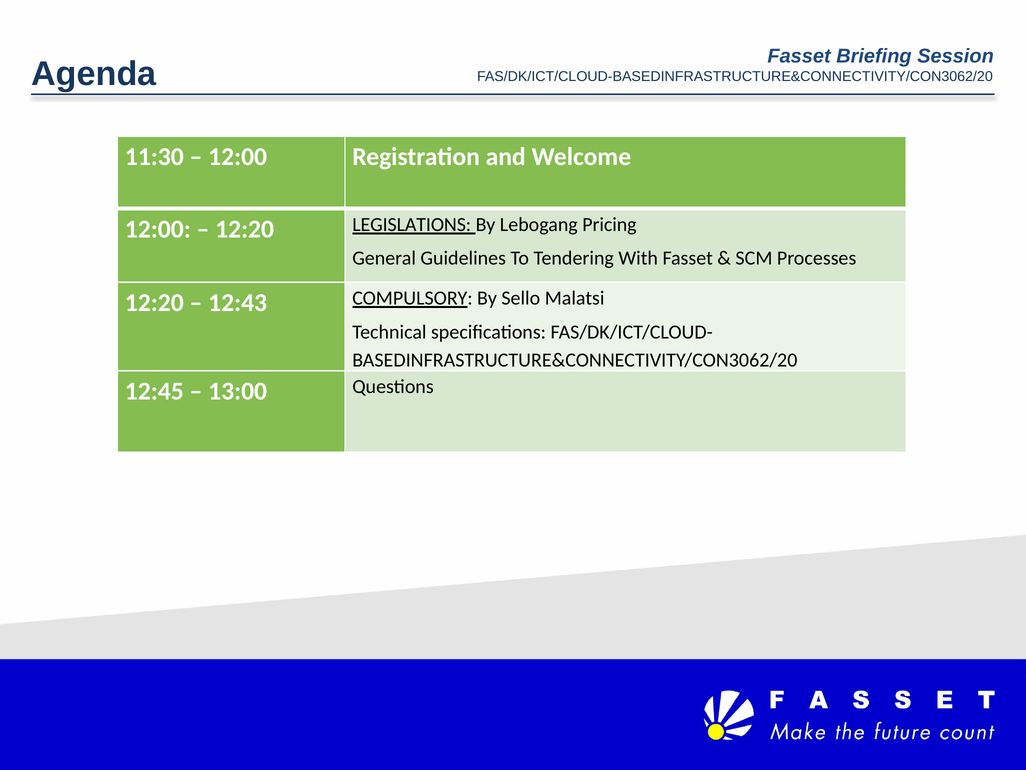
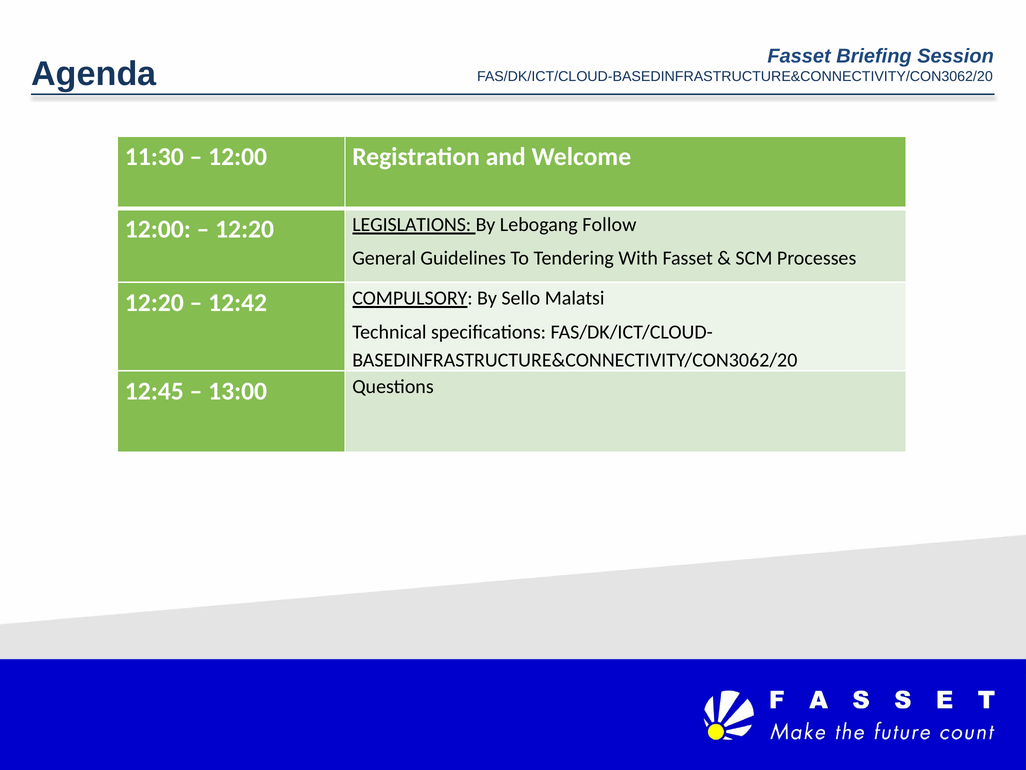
Pricing: Pricing -> Follow (609, 224)
12:43: 12:43 -> 12:42 (238, 303)
